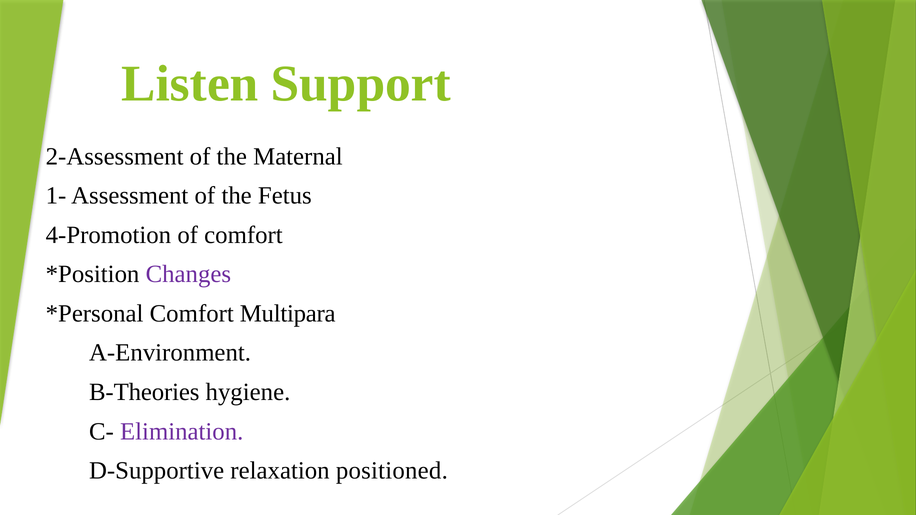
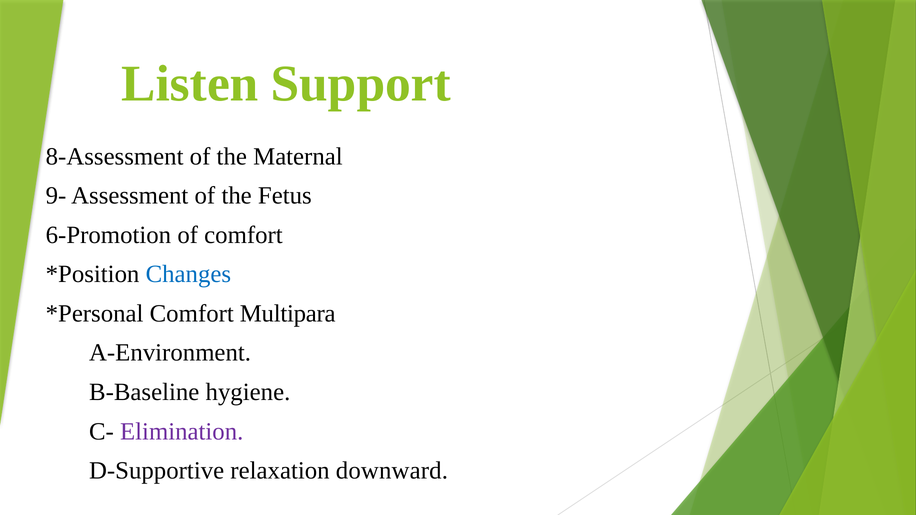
2-Assessment: 2-Assessment -> 8-Assessment (115, 156)
1-: 1- -> 9- (56, 196)
4-Promotion: 4-Promotion -> 6-Promotion (108, 235)
Changes colour: purple -> blue (188, 274)
B-Theories: B-Theories -> B-Baseline (144, 392)
positioned: positioned -> downward (392, 471)
